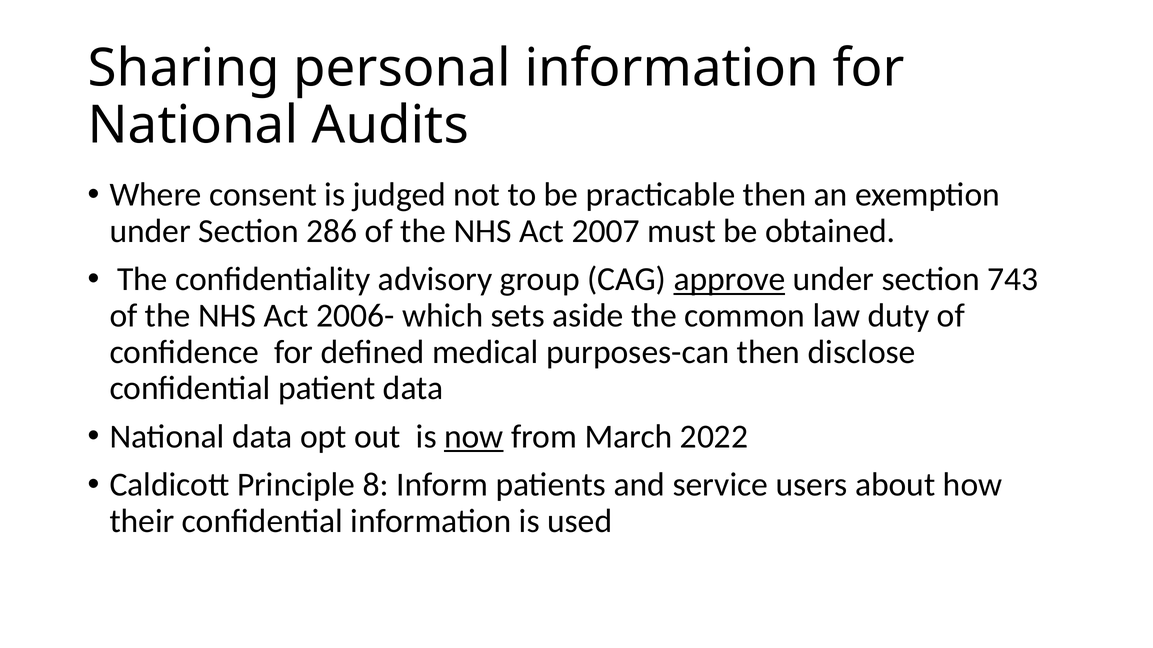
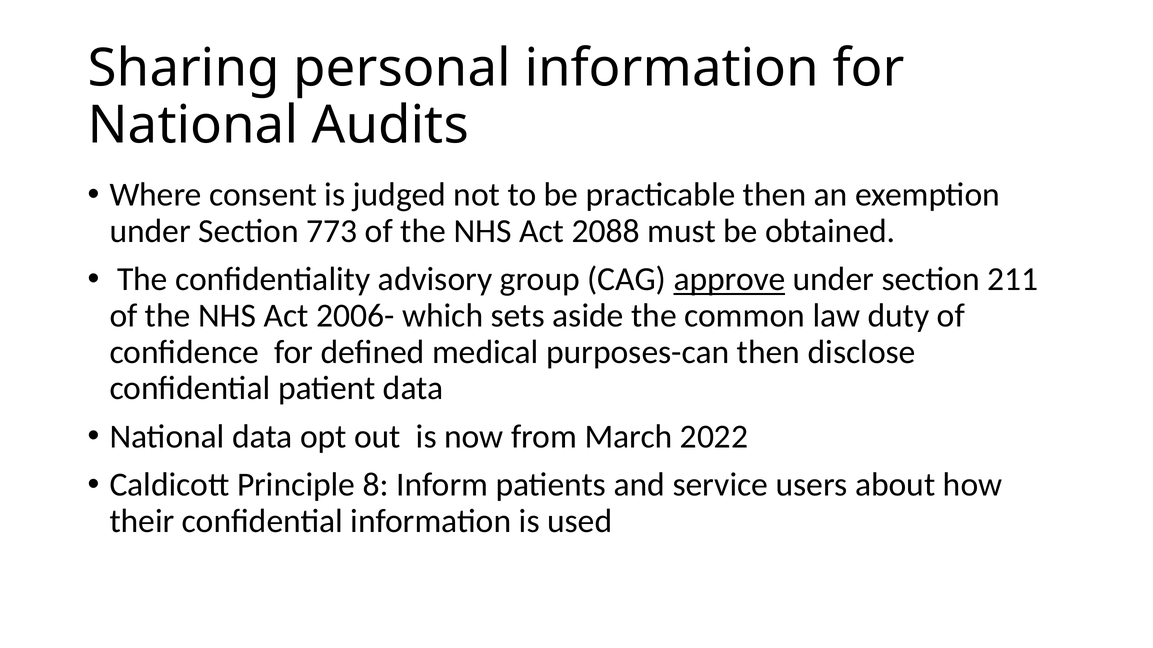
286: 286 -> 773 (332, 231)
2007: 2007 -> 2088 (606, 231)
743: 743 -> 211 (1013, 280)
now underline: present -> none (474, 437)
